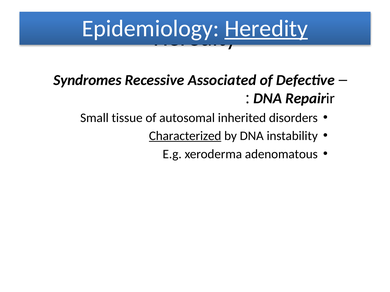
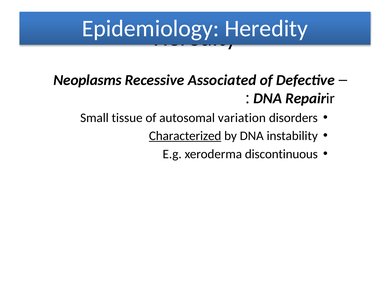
Heredity underline: present -> none (266, 29)
Syndromes: Syndromes -> Neoplasms (87, 80)
inherited: inherited -> variation (242, 118)
adenomatous: adenomatous -> discontinuous (281, 154)
